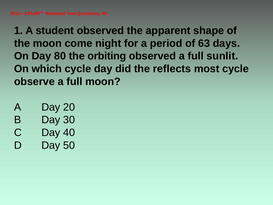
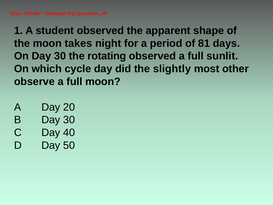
come: come -> takes (78, 43)
63: 63 -> 81 (204, 43)
On Day 80: 80 -> 30 (60, 56)
orbiting: orbiting -> rotating (107, 56)
reflects: reflects -> slightly (172, 69)
most cycle: cycle -> other (236, 69)
